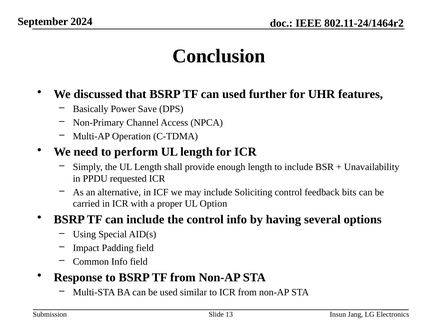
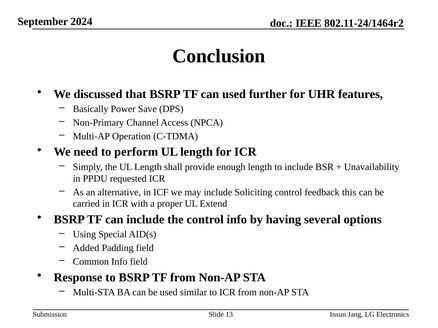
bits: bits -> this (349, 192)
Option: Option -> Extend (213, 204)
Impact: Impact -> Added (86, 248)
